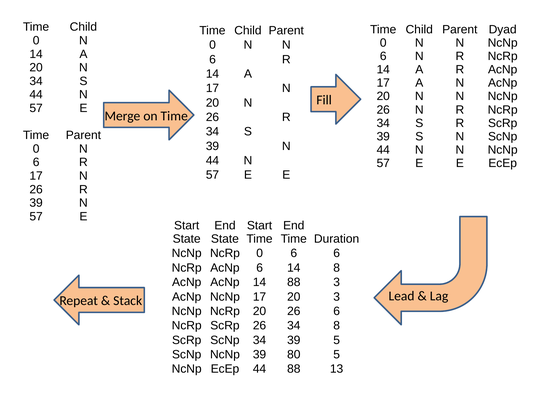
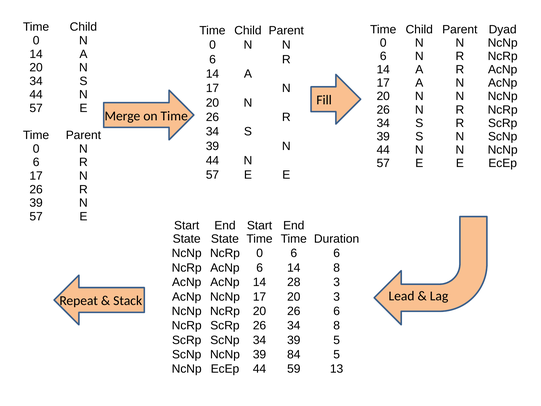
14 88: 88 -> 28 (294, 282)
80: 80 -> 84 (294, 354)
44 88: 88 -> 59 (294, 369)
